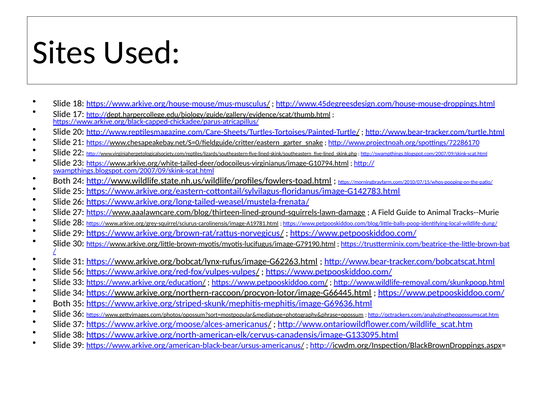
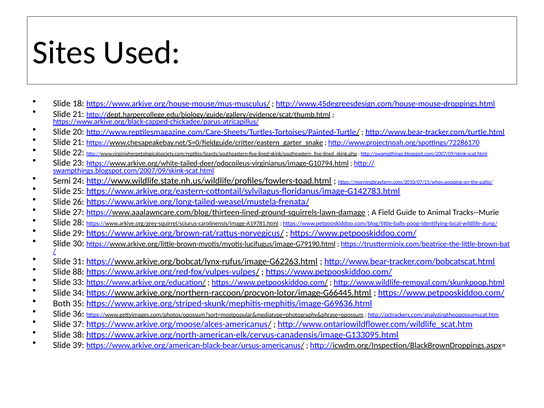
17: 17 -> 21 (78, 114)
Both: Both -> Semi (62, 181)
56: 56 -> 88 (78, 272)
